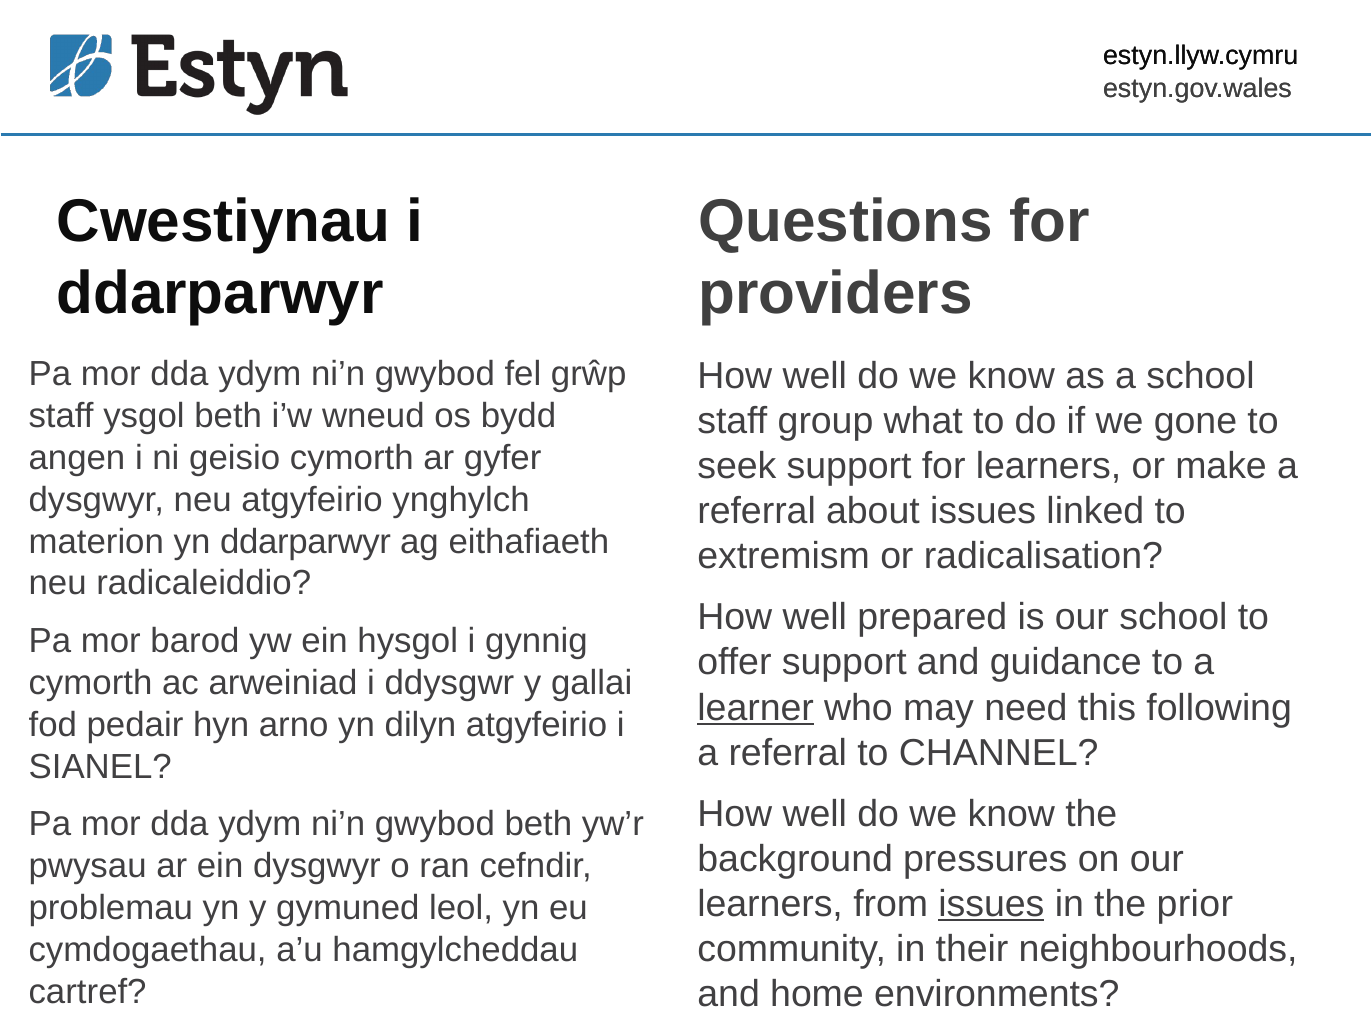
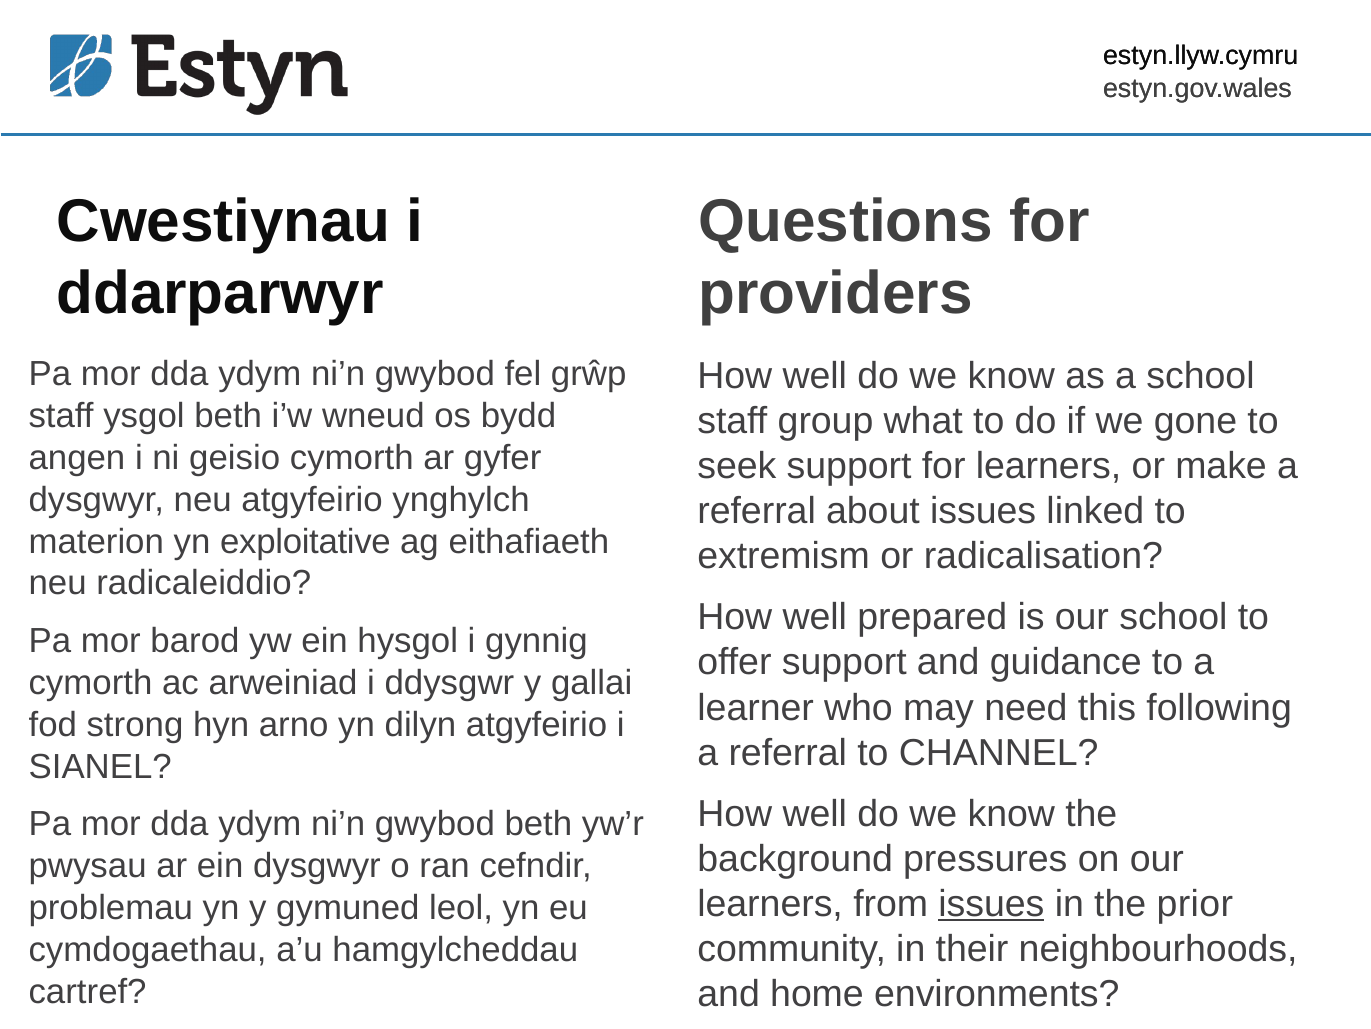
yn ddarparwyr: ddarparwyr -> exploitative (305, 541)
learner underline: present -> none (756, 707)
pedair: pedair -> strong (135, 724)
